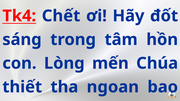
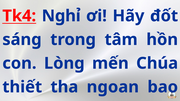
Chết: Chết -> Nghỉ (61, 16)
